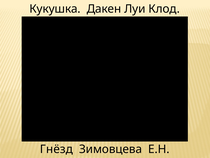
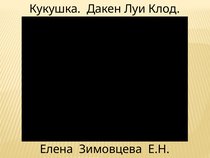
Гнёзд: Гнёзд -> Елена (56, 149)
